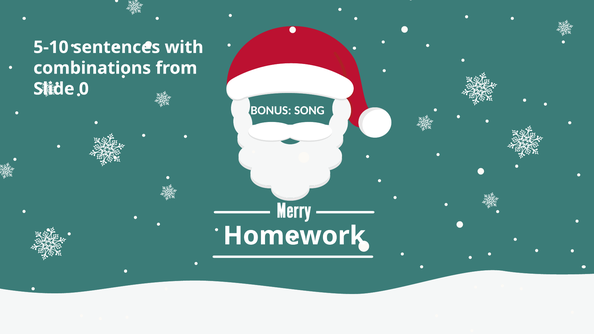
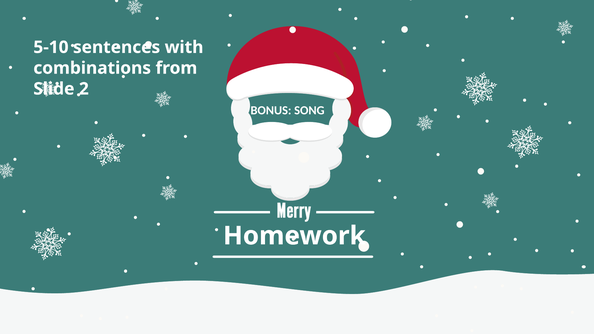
0: 0 -> 2 (84, 89)
